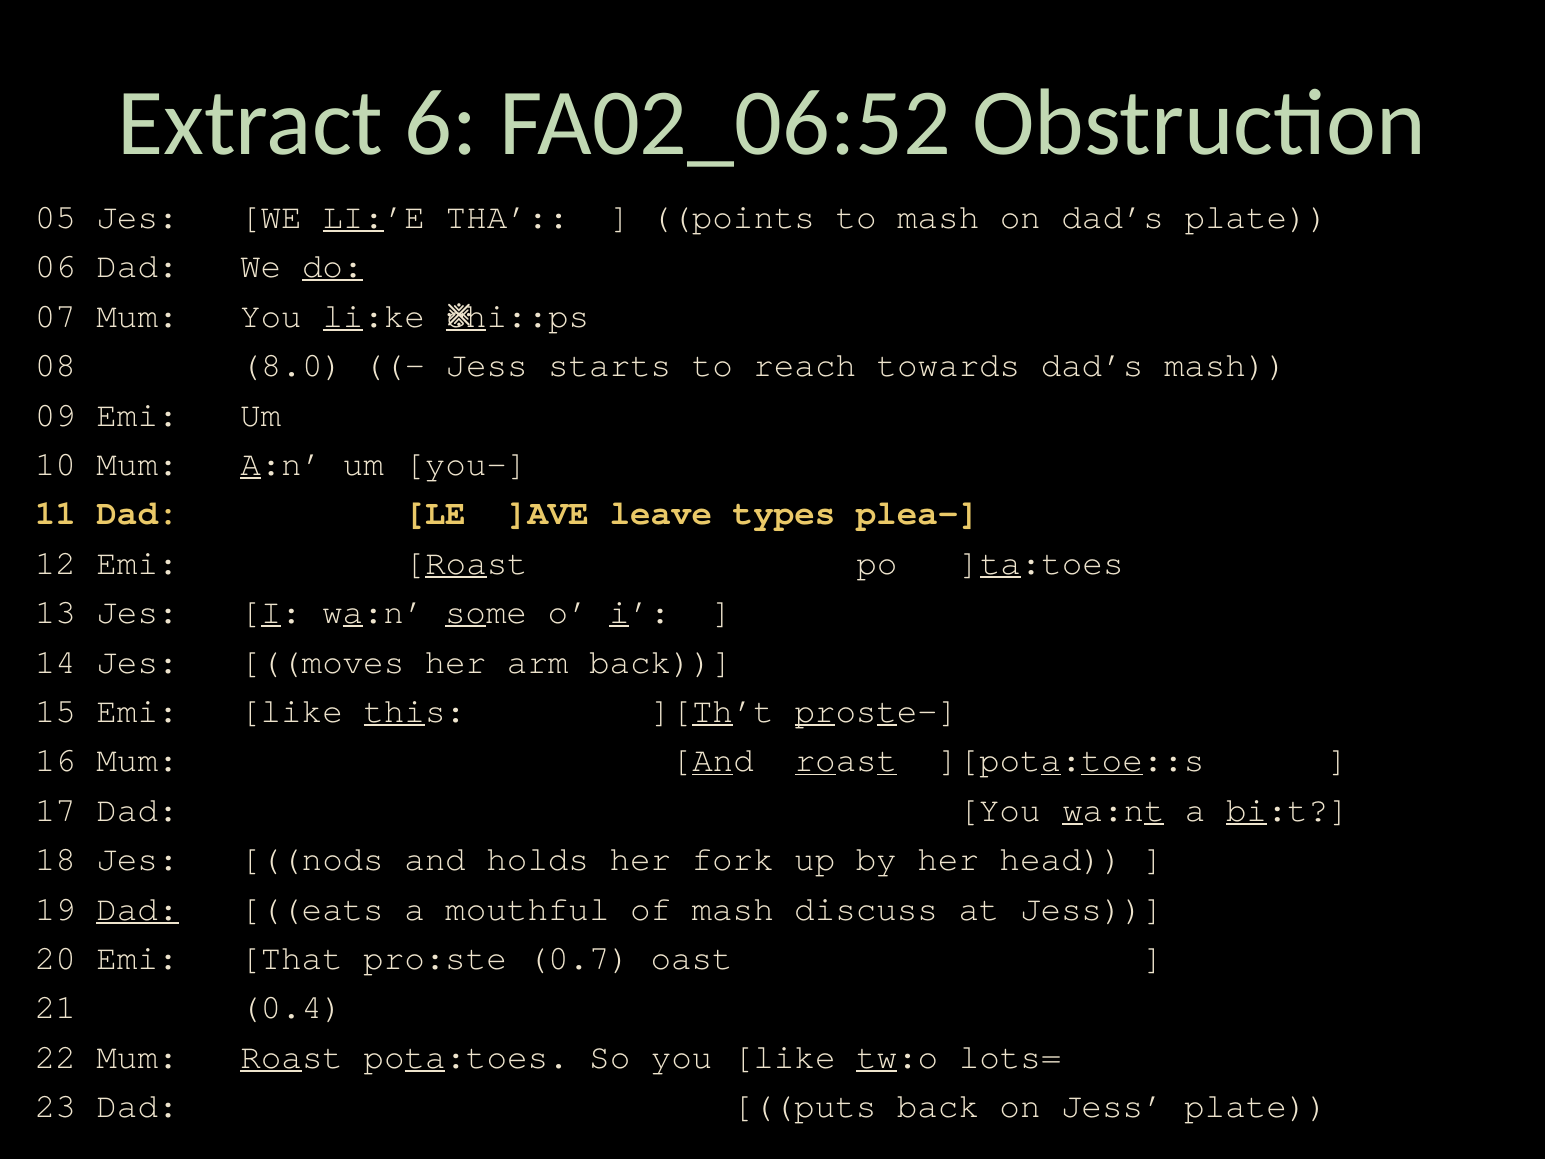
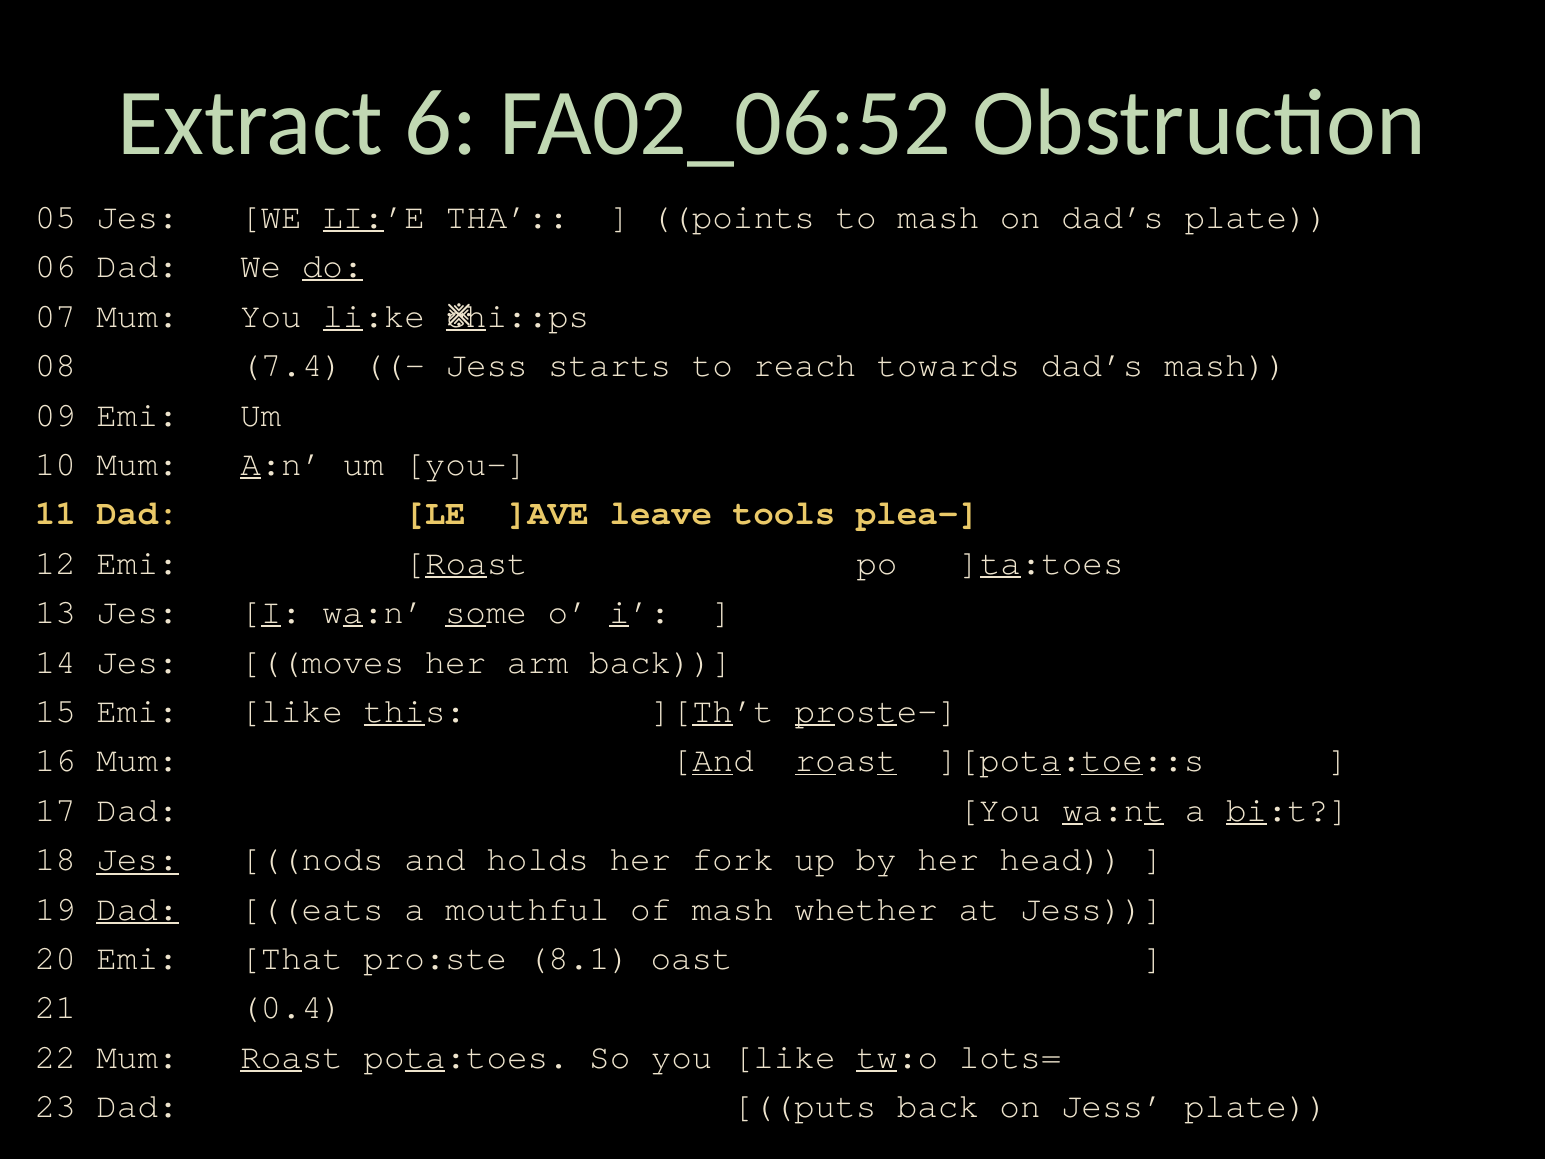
8.0: 8.0 -> 7.4 (292, 365)
types: types -> tools (784, 513)
Jes underline: none -> present (138, 859)
discuss: discuss -> whether (866, 909)
0.7: 0.7 -> 8.1 (579, 958)
